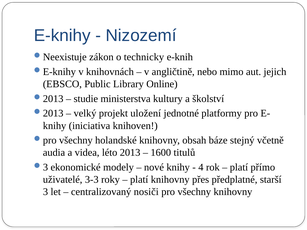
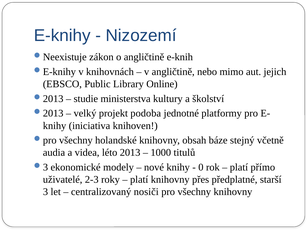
o technicky: technicky -> angličtině (144, 57)
uložení: uložení -> podoba (146, 113)
1600: 1600 -> 1000 (161, 153)
4: 4 -> 0 (201, 168)
3-3: 3-3 -> 2-3 (92, 180)
